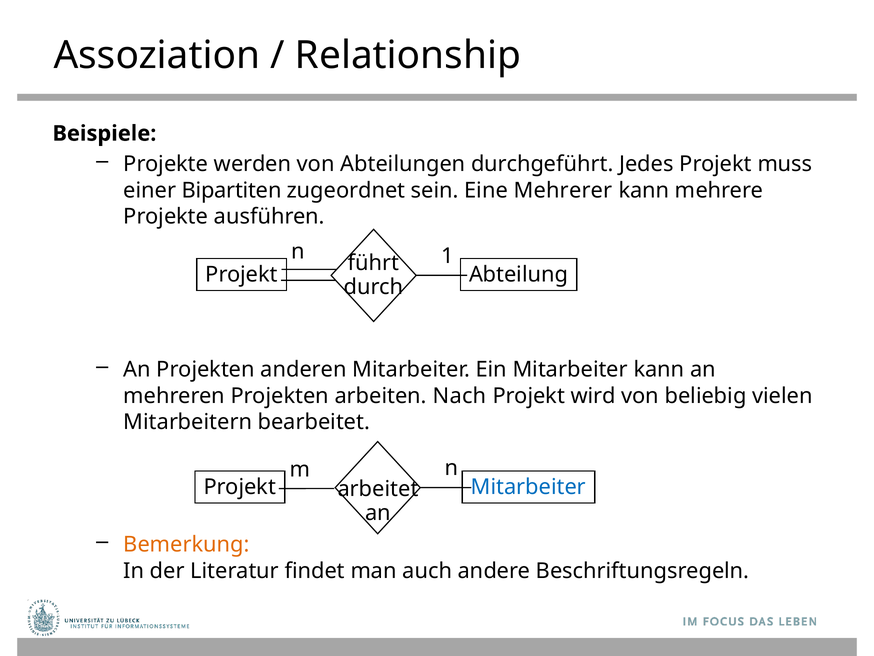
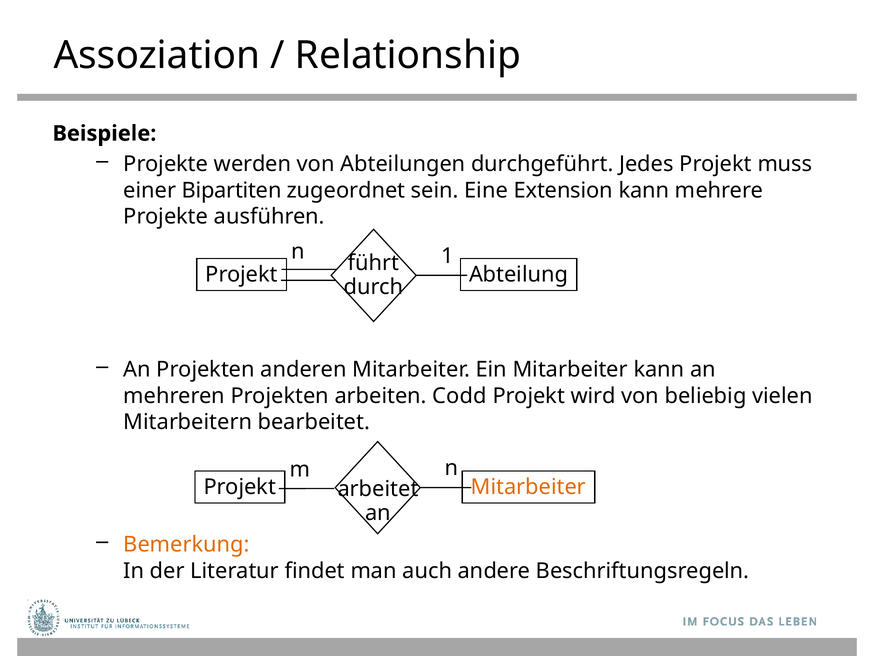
Mehrerer: Mehrerer -> Extension (563, 190)
Nach: Nach -> Codd (460, 396)
Mitarbeiter colour: blue -> orange (528, 486)
